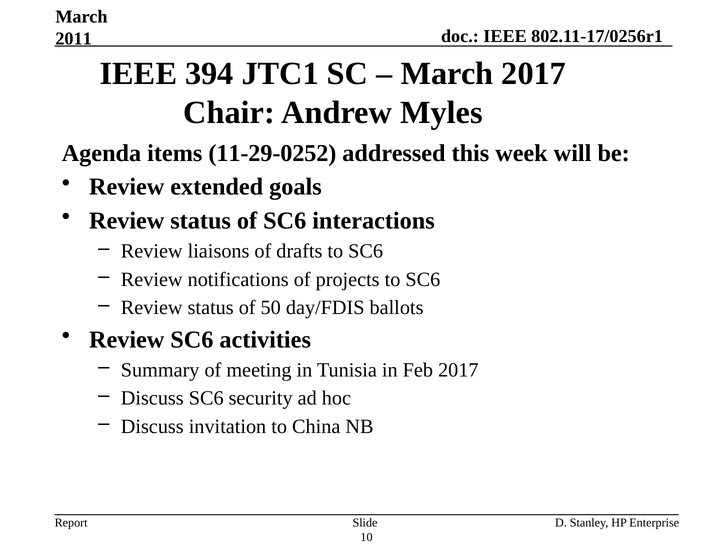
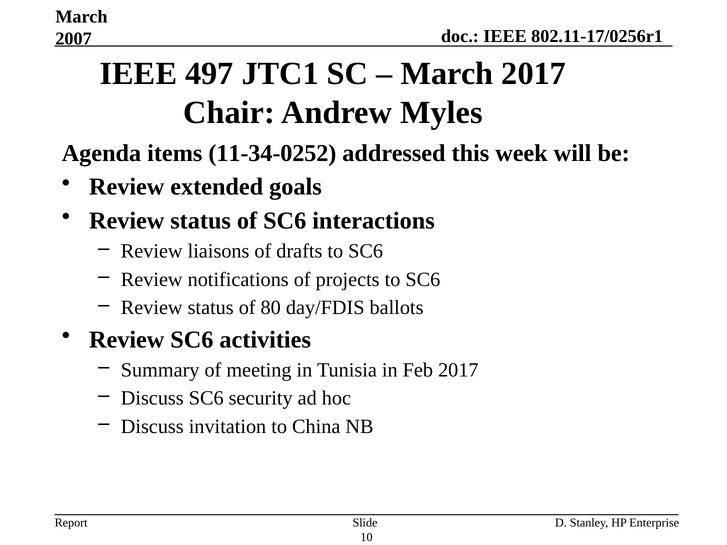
2011: 2011 -> 2007 (74, 39)
394: 394 -> 497 (209, 74)
11-29-0252: 11-29-0252 -> 11-34-0252 (272, 153)
50: 50 -> 80 (271, 308)
